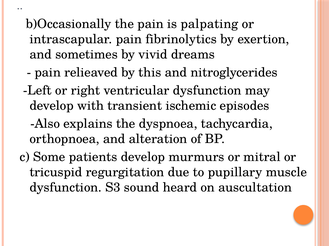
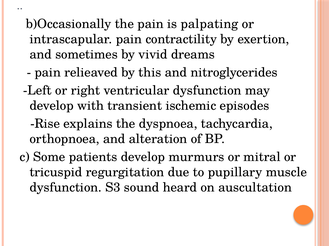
fibrinolytics: fibrinolytics -> contractility (181, 39)
Also: Also -> Rise (45, 124)
